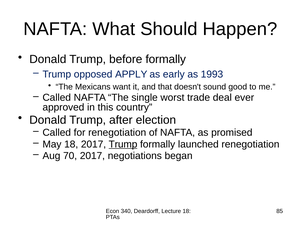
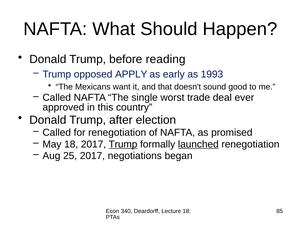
before formally: formally -> reading (166, 59)
launched underline: none -> present (198, 144)
70: 70 -> 25 (70, 156)
